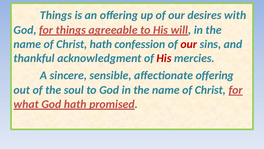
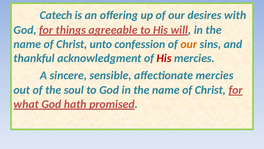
Things: Things -> Catech (56, 15)
Christ hath: hath -> unto (101, 44)
our colour: red -> orange (189, 44)
affectionate offering: offering -> mercies (215, 75)
